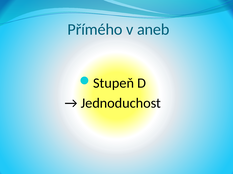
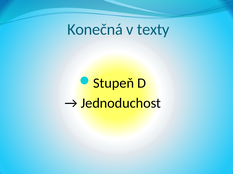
Přímého: Přímého -> Konečná (95, 30)
aneb: aneb -> texty (153, 30)
